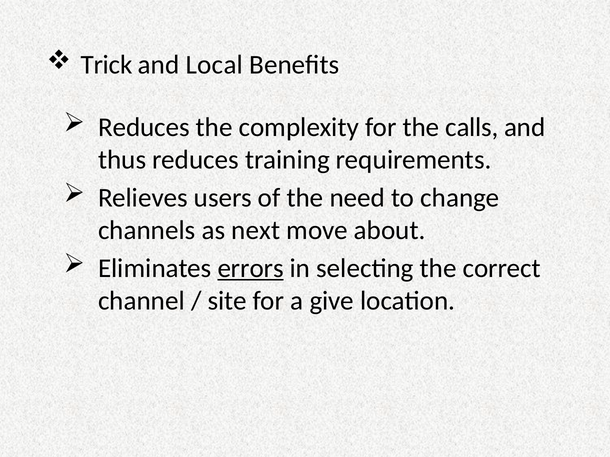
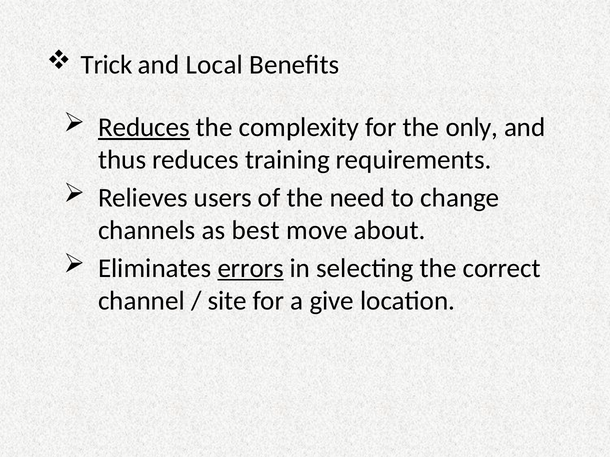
Reduces underline: none -> present (144, 127)
calls: calls -> only (472, 127)
next: next -> best (256, 231)
